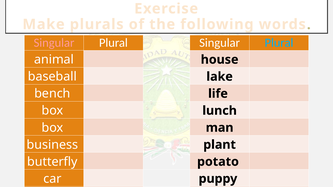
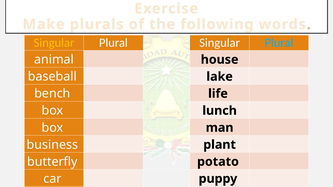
Singular colour: pink -> yellow (54, 43)
